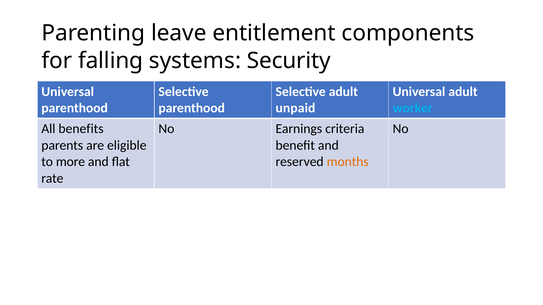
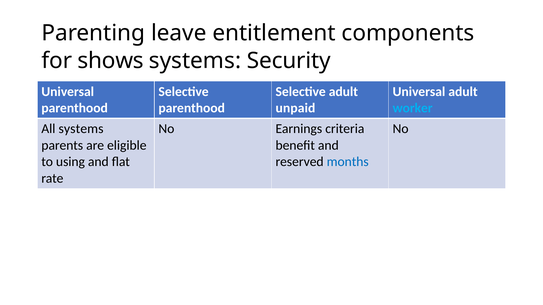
falling: falling -> shows (111, 61)
All benefits: benefits -> systems (81, 129)
more: more -> using (70, 162)
months colour: orange -> blue (348, 162)
